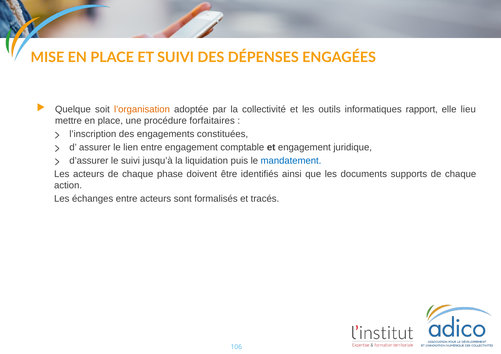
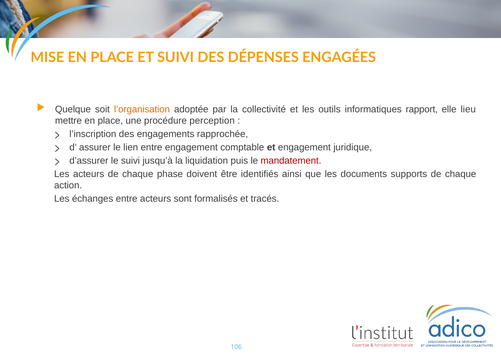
forfaitaires: forfaitaires -> perception (212, 121)
constituées: constituées -> rapprochée (223, 134)
mandatement colour: blue -> red (291, 161)
